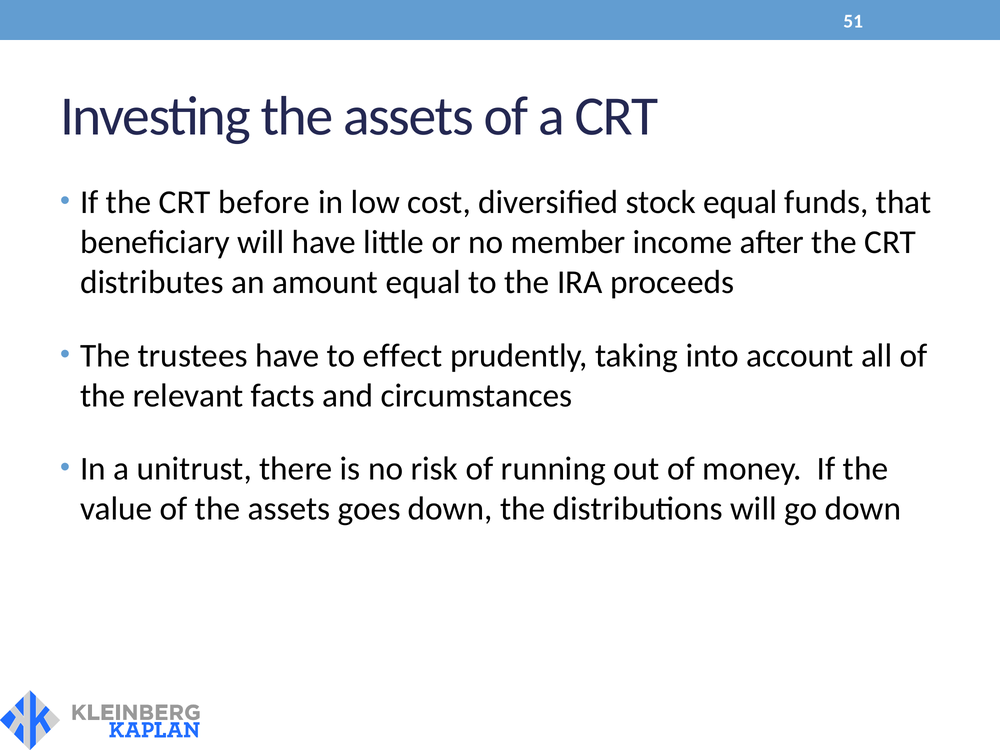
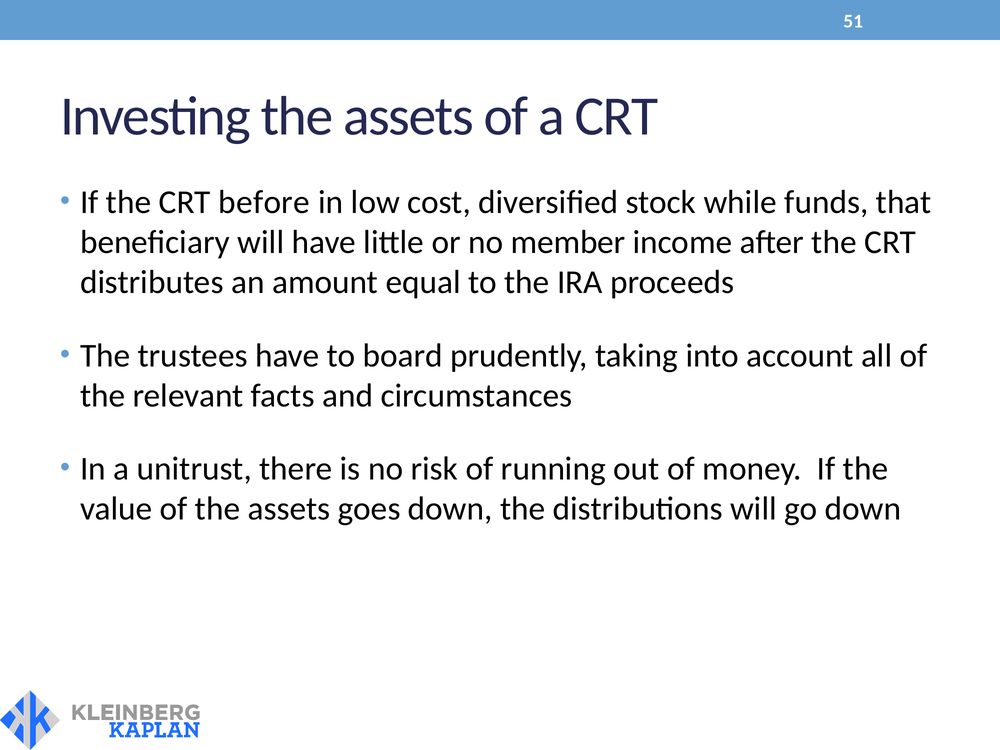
stock equal: equal -> while (740, 202)
effect: effect -> board (403, 356)
